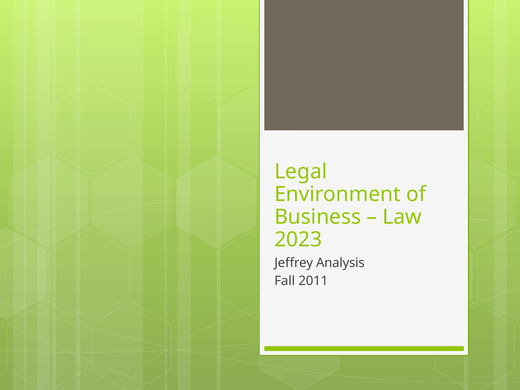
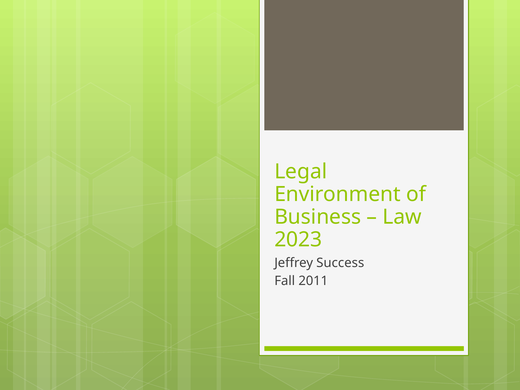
Analysis: Analysis -> Success (340, 263)
